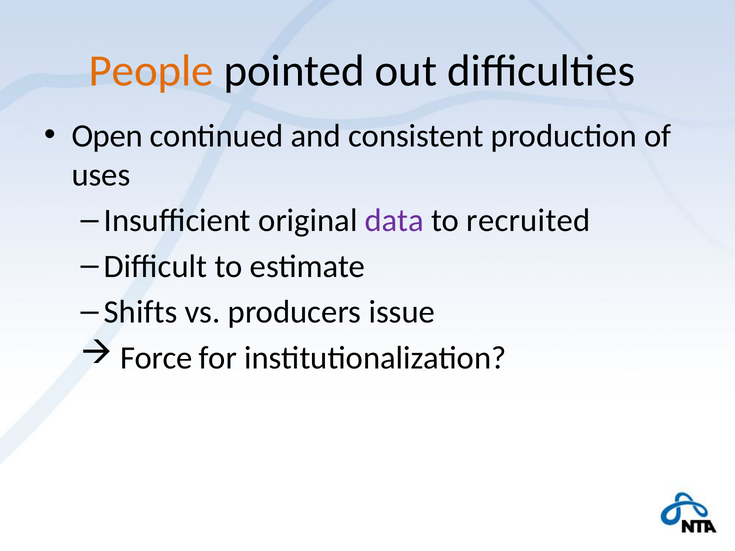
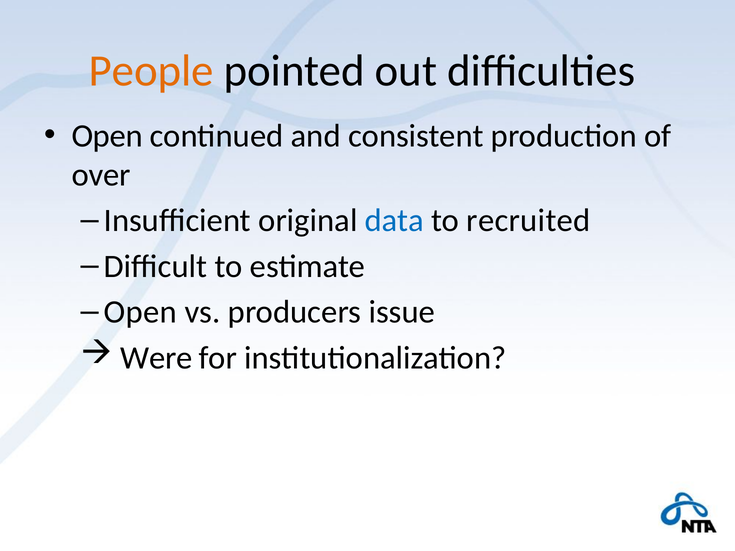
uses: uses -> over (101, 175)
data colour: purple -> blue (394, 221)
Shifts: Shifts -> Open (140, 312)
Force: Force -> Were (156, 358)
